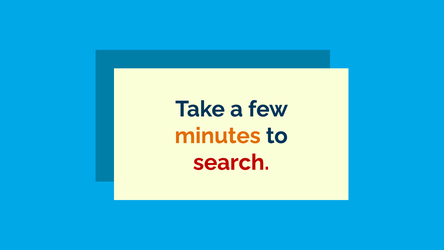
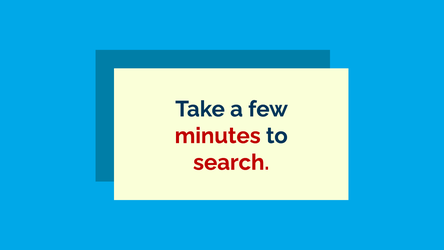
minutes colour: orange -> red (218, 136)
